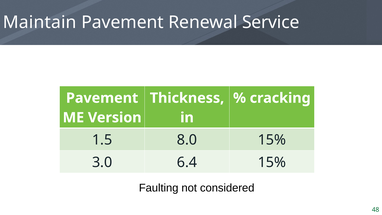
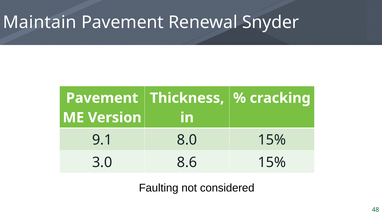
Service: Service -> Snyder (271, 22)
1.5: 1.5 -> 9.1 (102, 140)
6.4: 6.4 -> 8.6 (187, 162)
